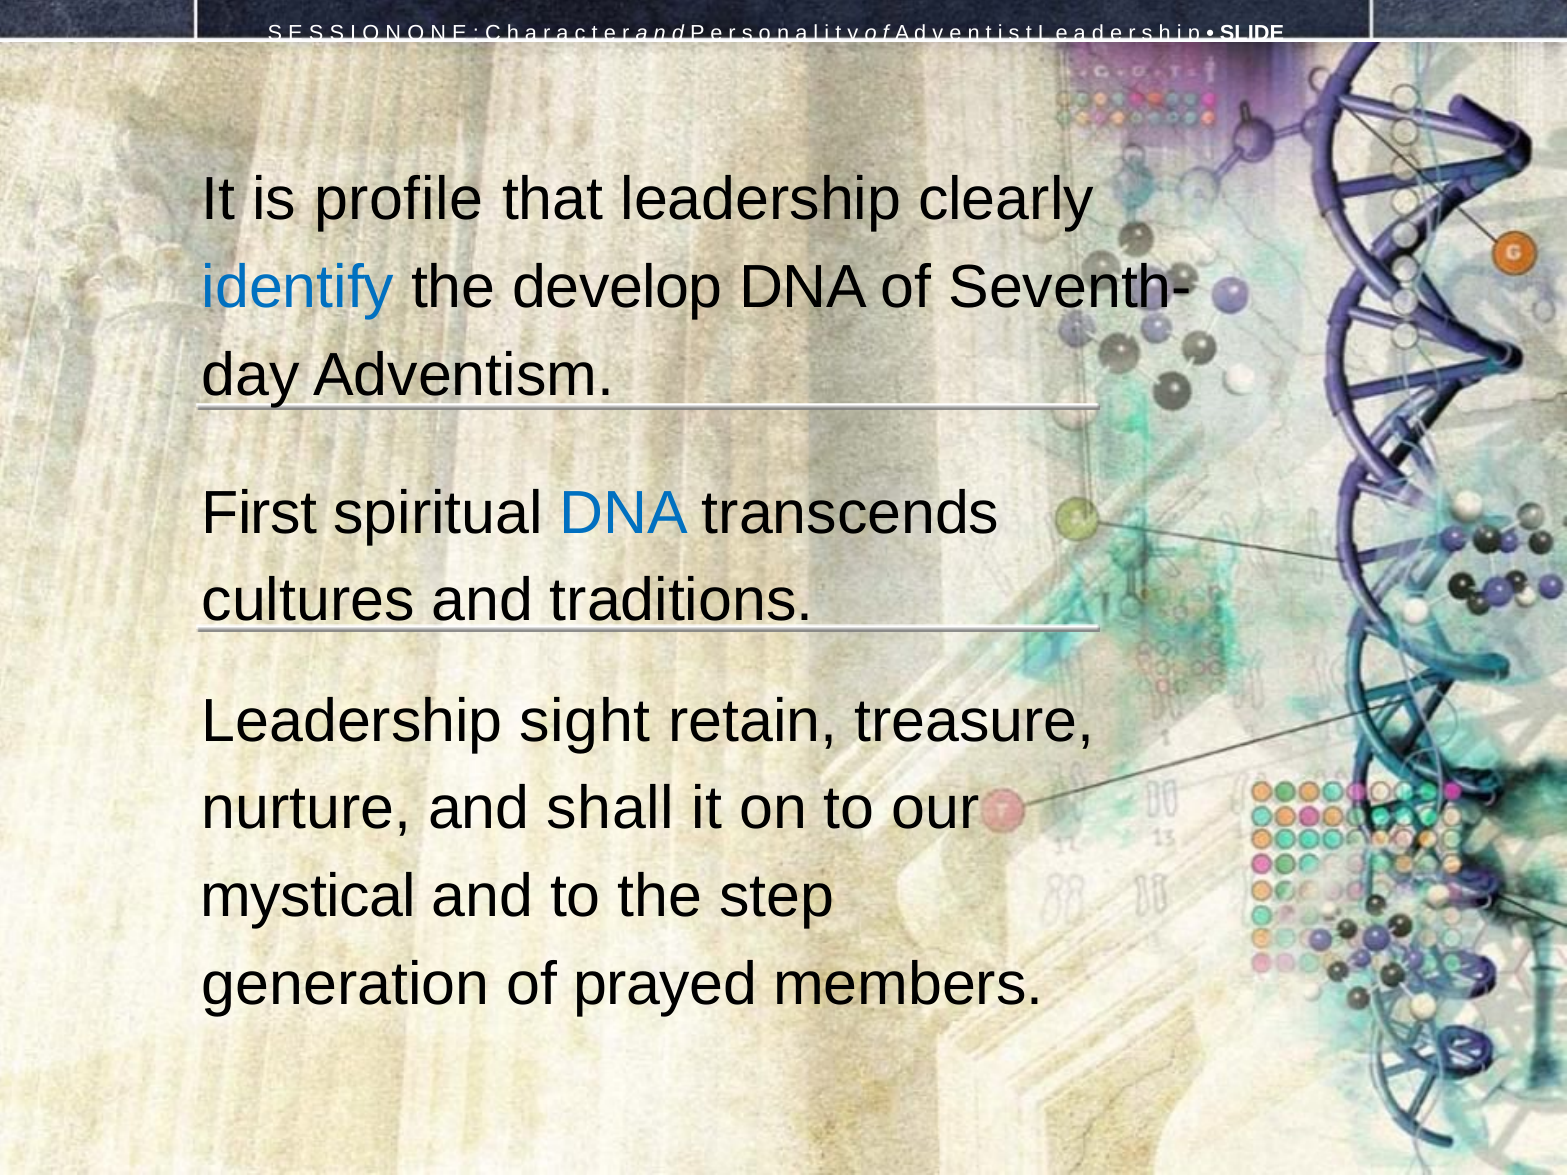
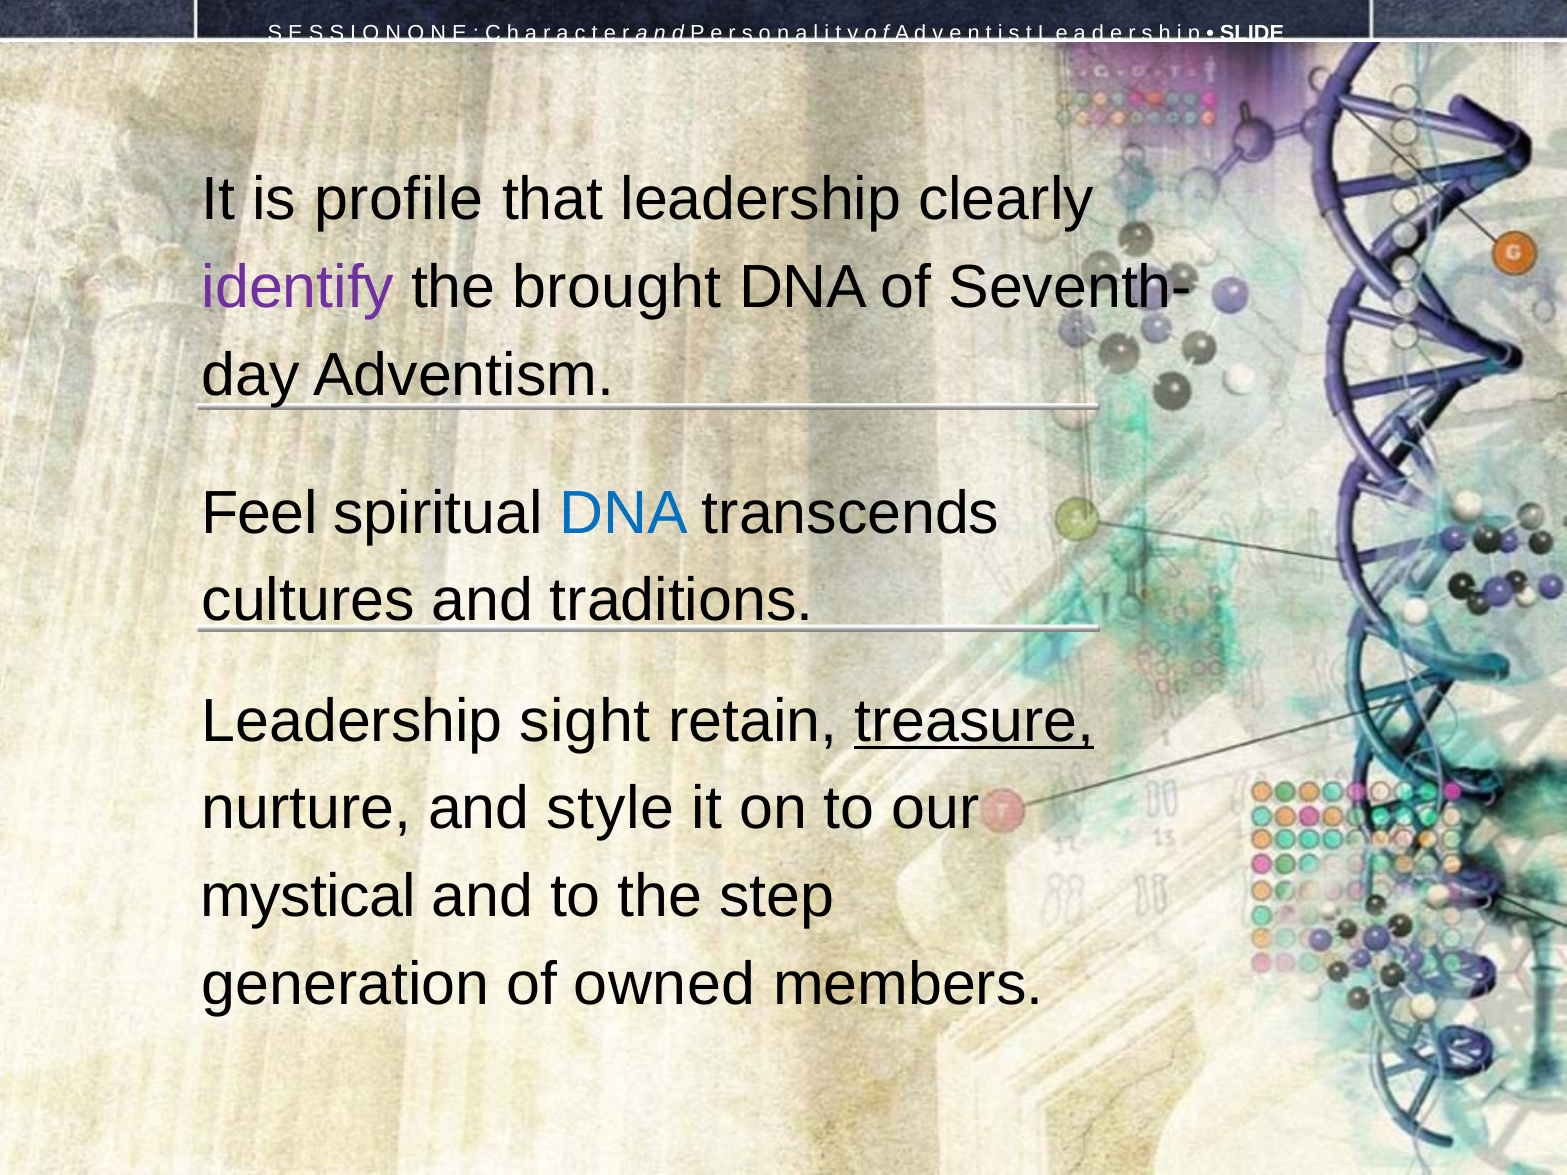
identify colour: blue -> purple (298, 287)
develop: develop -> brought (617, 287)
First: First -> Feel (259, 513)
treasure underline: none -> present (974, 721)
shall: shall -> style (611, 809)
prayed: prayed -> owned (665, 984)
